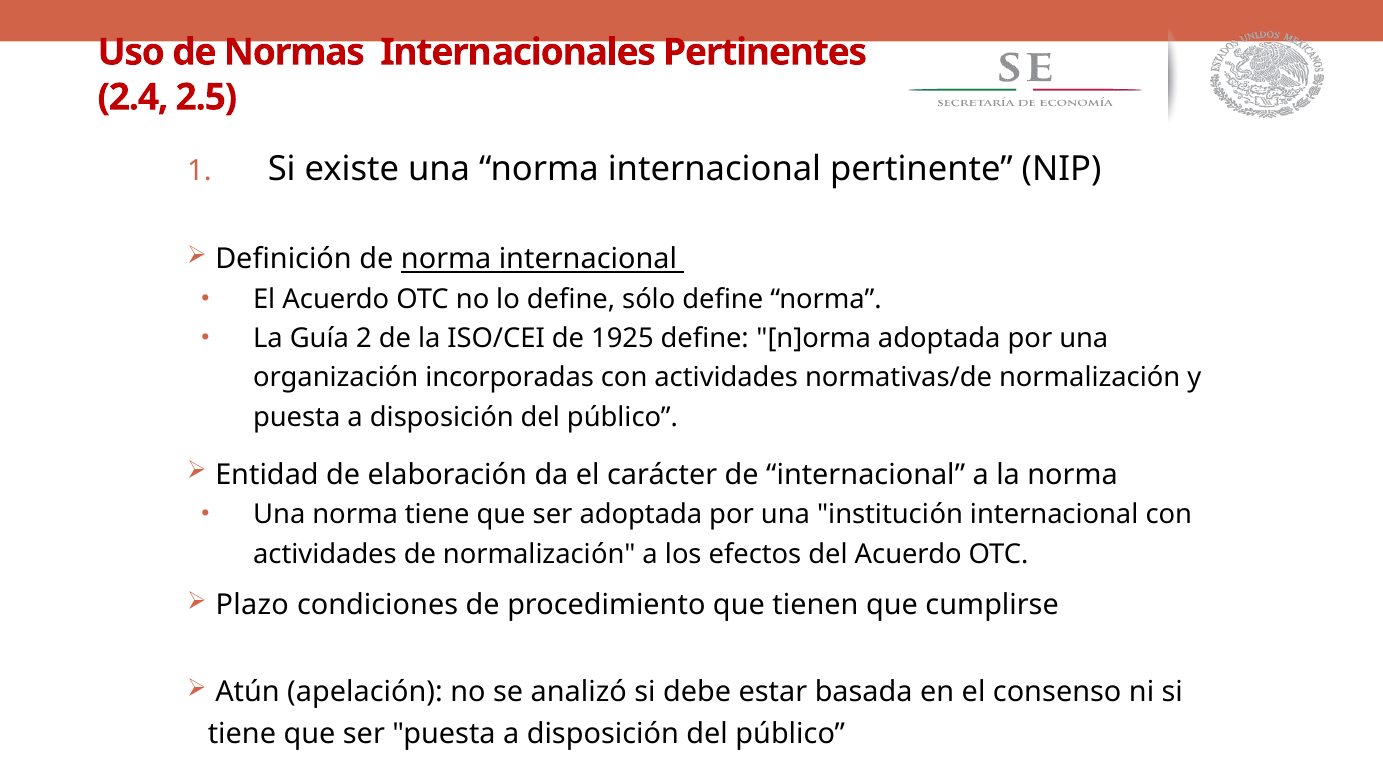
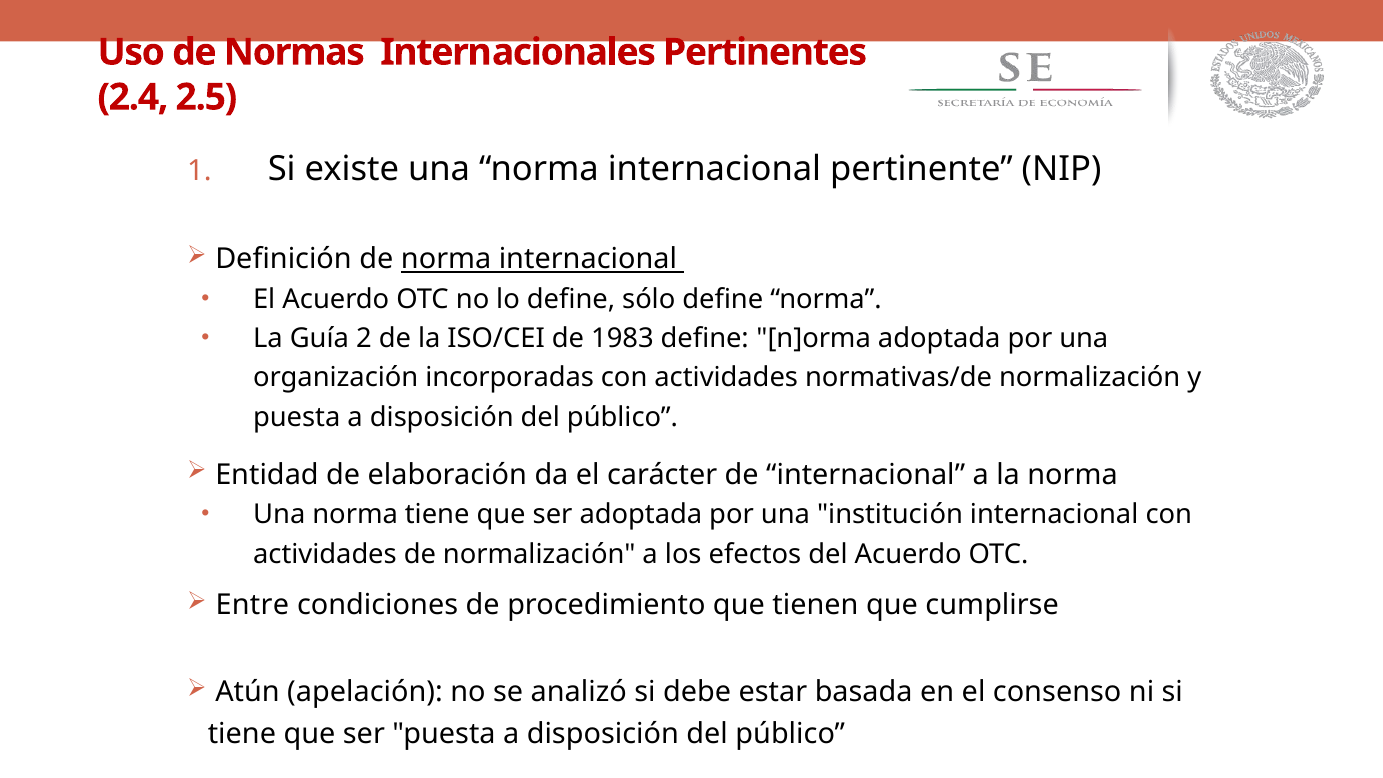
1925: 1925 -> 1983 (622, 339)
Plazo: Plazo -> Entre (252, 605)
